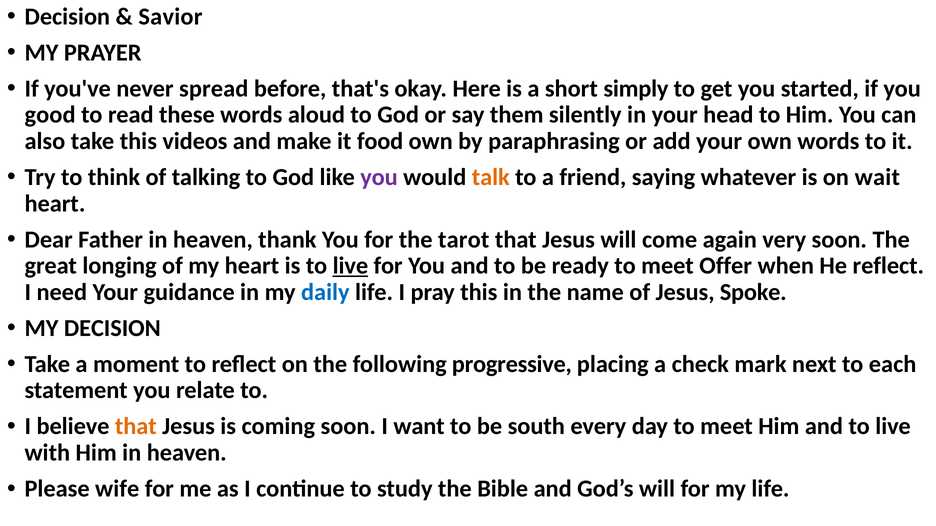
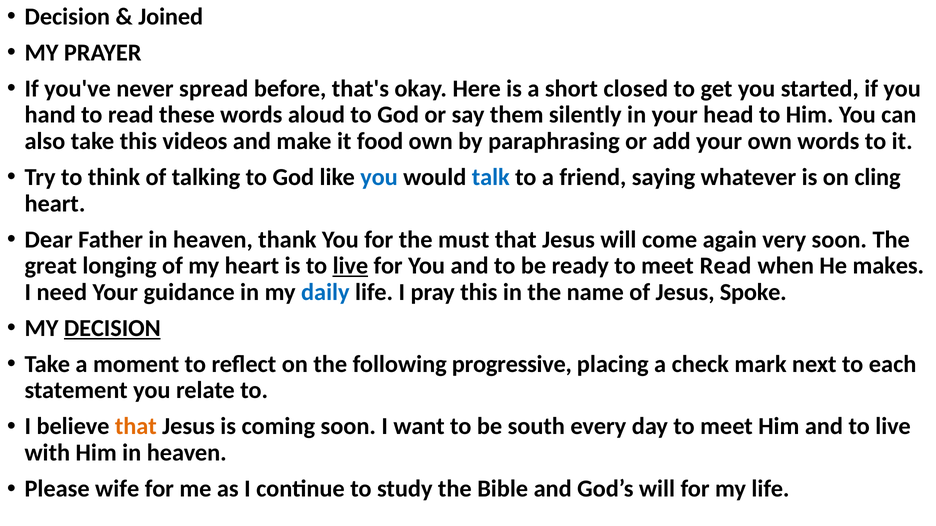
Savior: Savior -> Joined (171, 17)
simply: simply -> closed (636, 89)
good: good -> hand (50, 115)
you colour: purple -> blue (379, 177)
talk colour: orange -> blue (491, 177)
wait: wait -> cling (878, 177)
tarot: tarot -> must (464, 240)
meet Offer: Offer -> Read (726, 266)
He reflect: reflect -> makes (888, 266)
DECISION underline: none -> present (112, 328)
